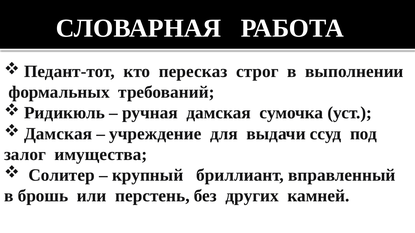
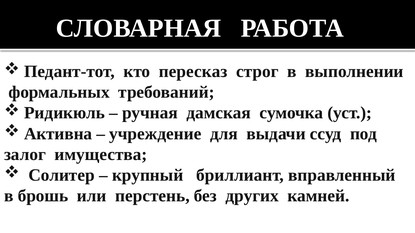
Дамская: Дамская -> Активна (58, 134)
